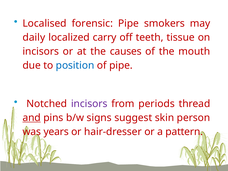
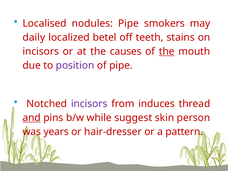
forensic: forensic -> nodules (92, 23)
carry: carry -> betel (105, 37)
tissue: tissue -> stains (181, 37)
the underline: none -> present (167, 51)
position colour: blue -> purple (75, 65)
periods: periods -> induces (157, 104)
signs: signs -> while (99, 118)
